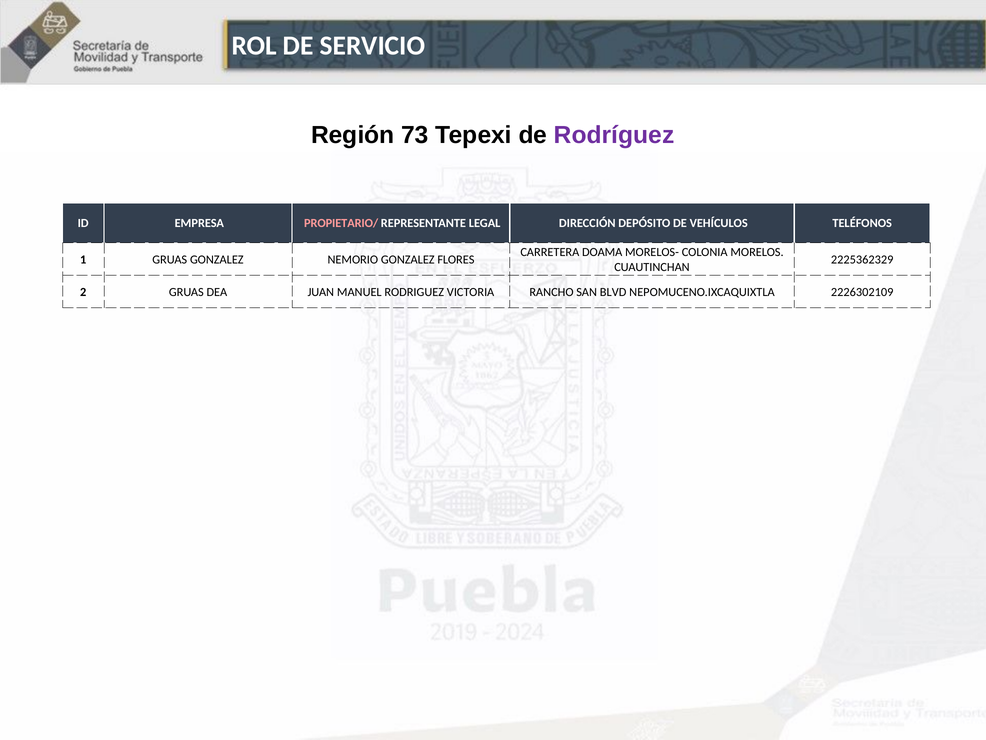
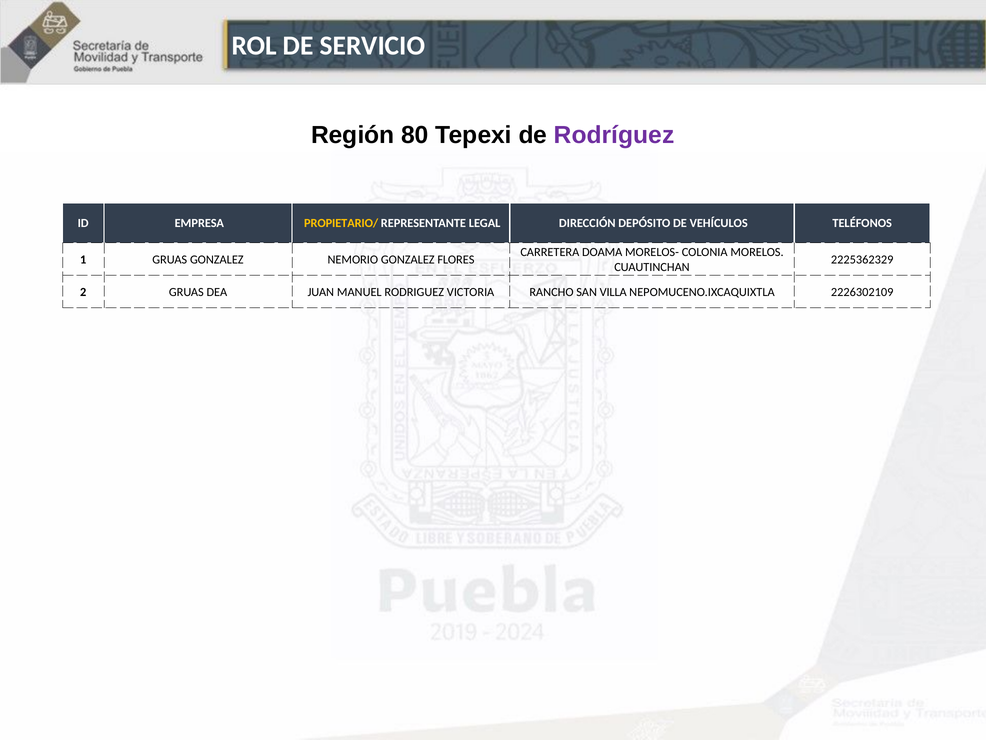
73: 73 -> 80 (415, 135)
PROPIETARIO/ colour: pink -> yellow (341, 223)
BLVD: BLVD -> VILLA (613, 292)
